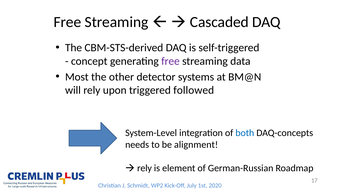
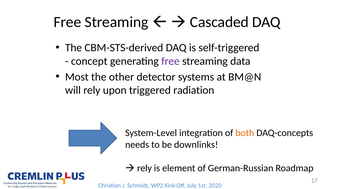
followed: followed -> radiation (194, 91)
both colour: blue -> orange (245, 133)
alignment: alignment -> downlinks (196, 145)
